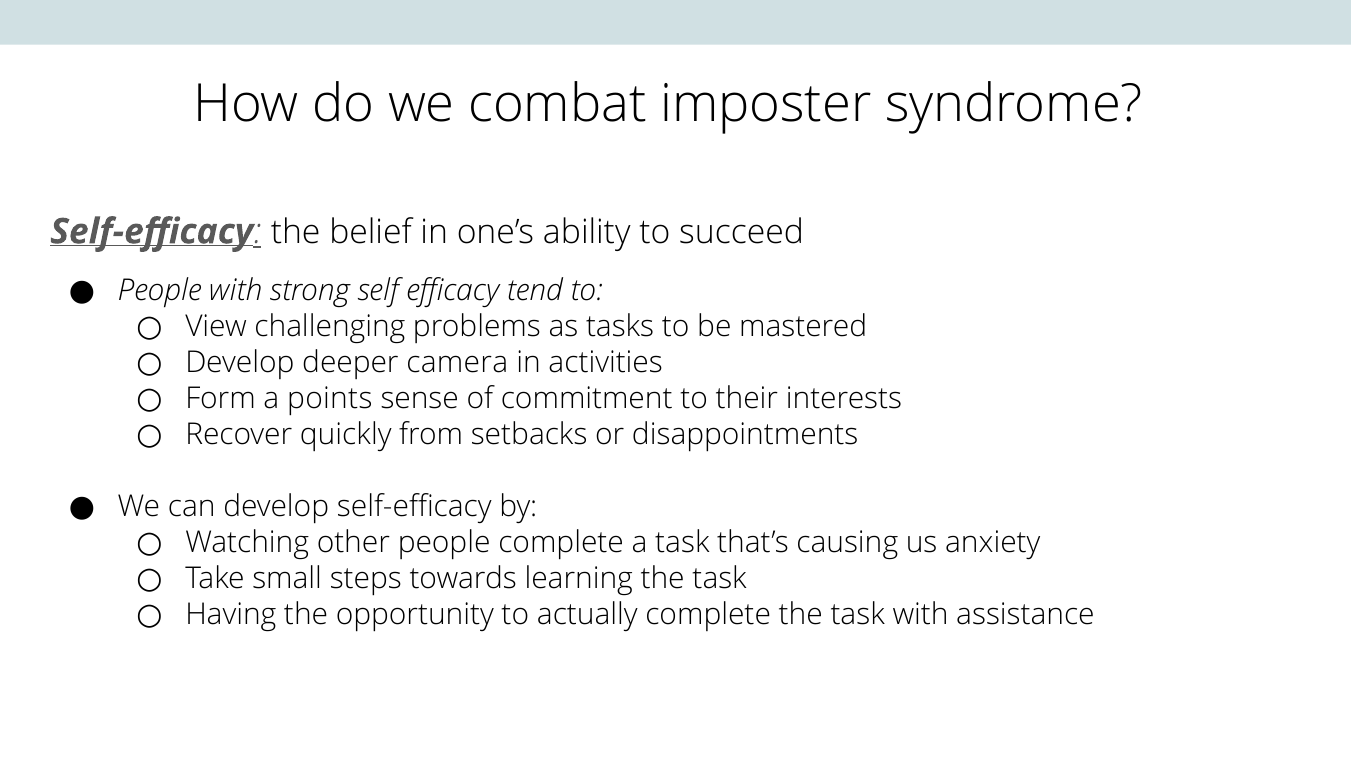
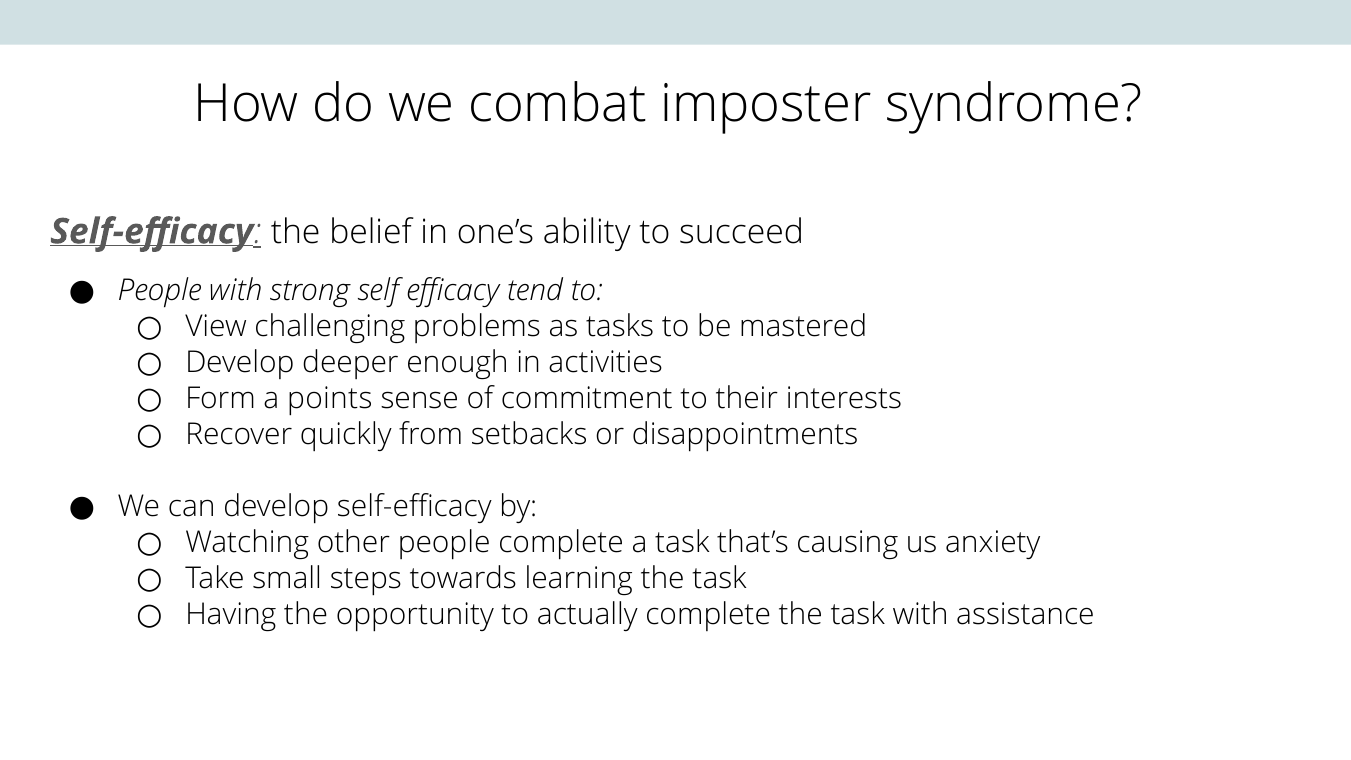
camera: camera -> enough (457, 363)
